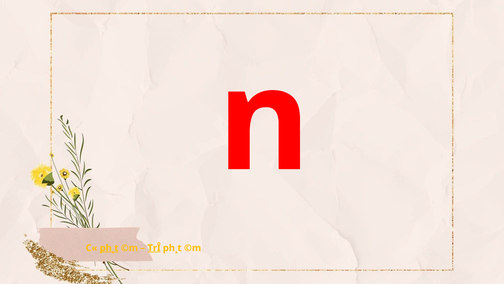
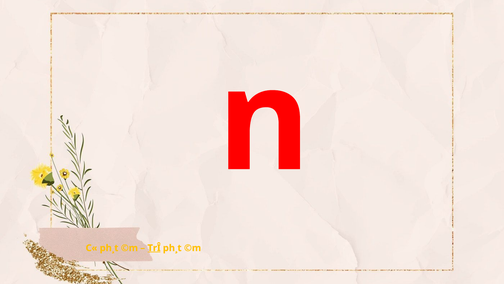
ph¸t underline: present -> none (109, 248)
